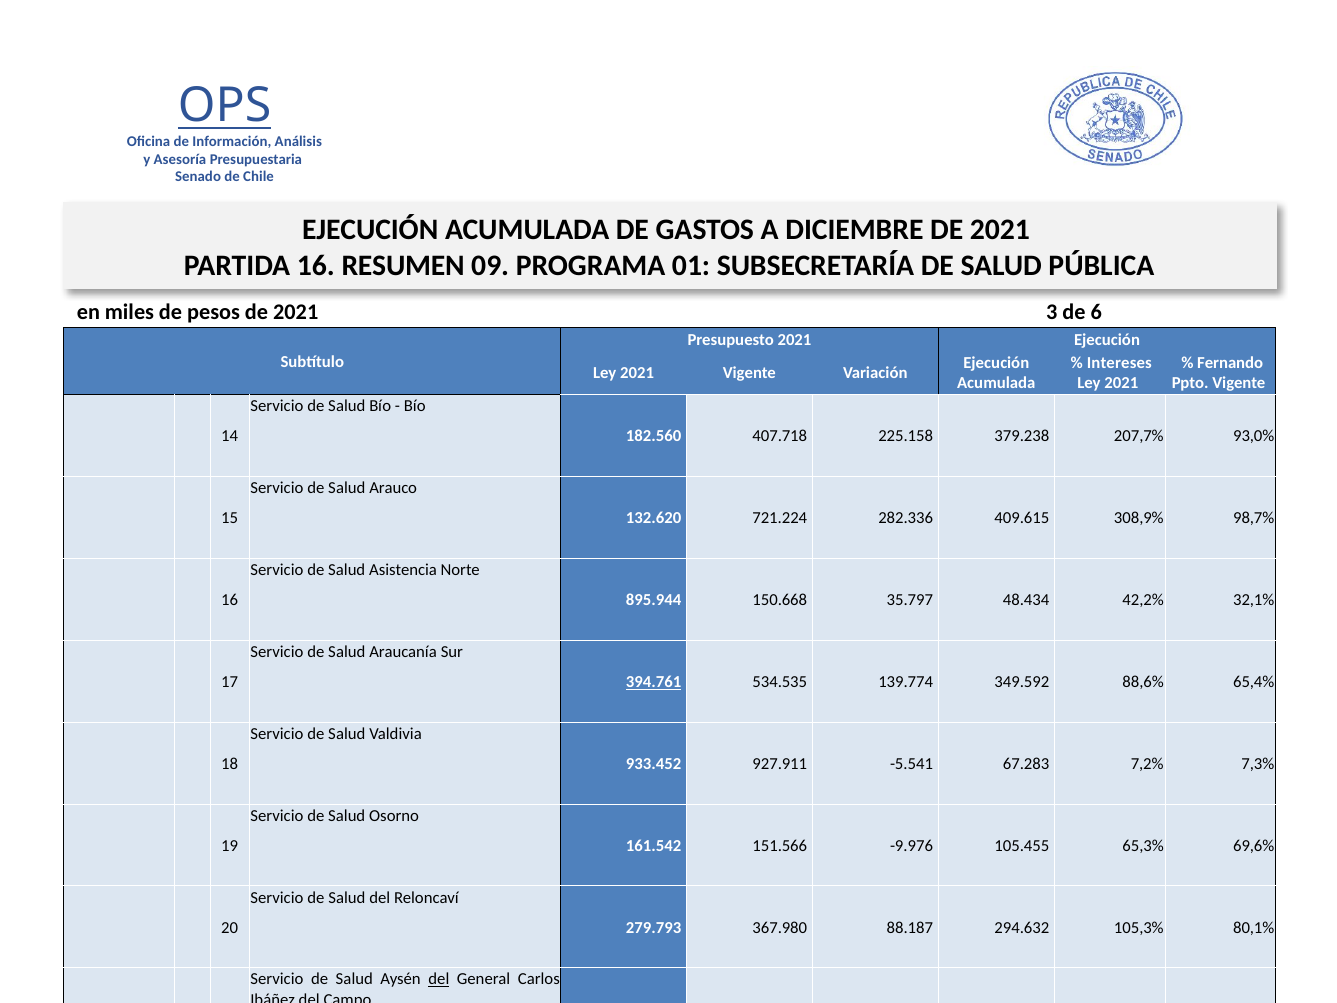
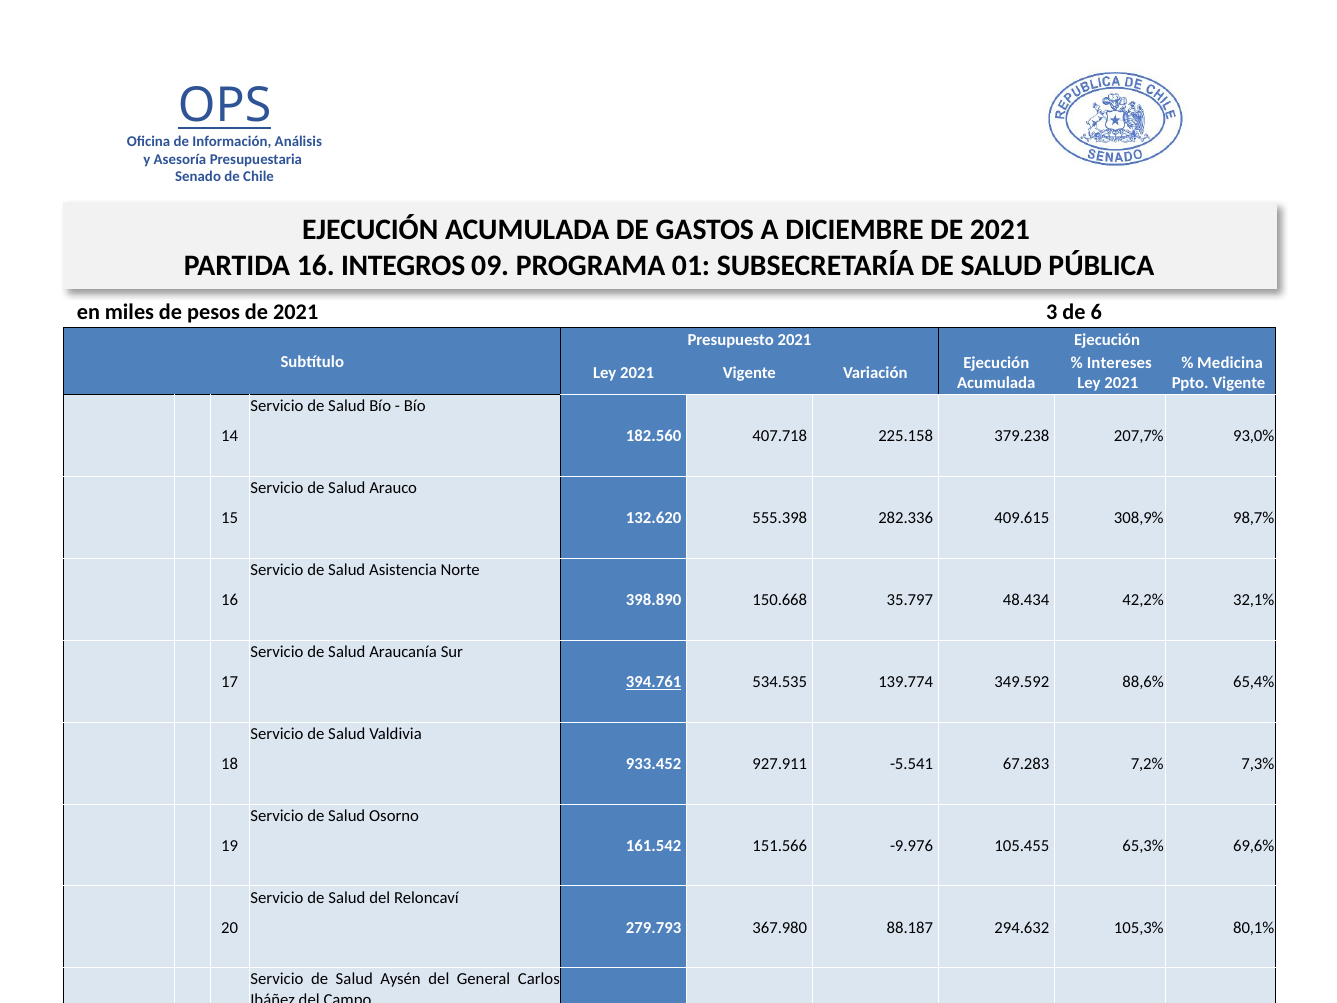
RESUMEN: RESUMEN -> INTEGROS (403, 265)
Fernando: Fernando -> Medicina (1230, 363)
721.224: 721.224 -> 555.398 (780, 518)
895.944: 895.944 -> 398.890 (654, 600)
del underline: present -> none (439, 979)
